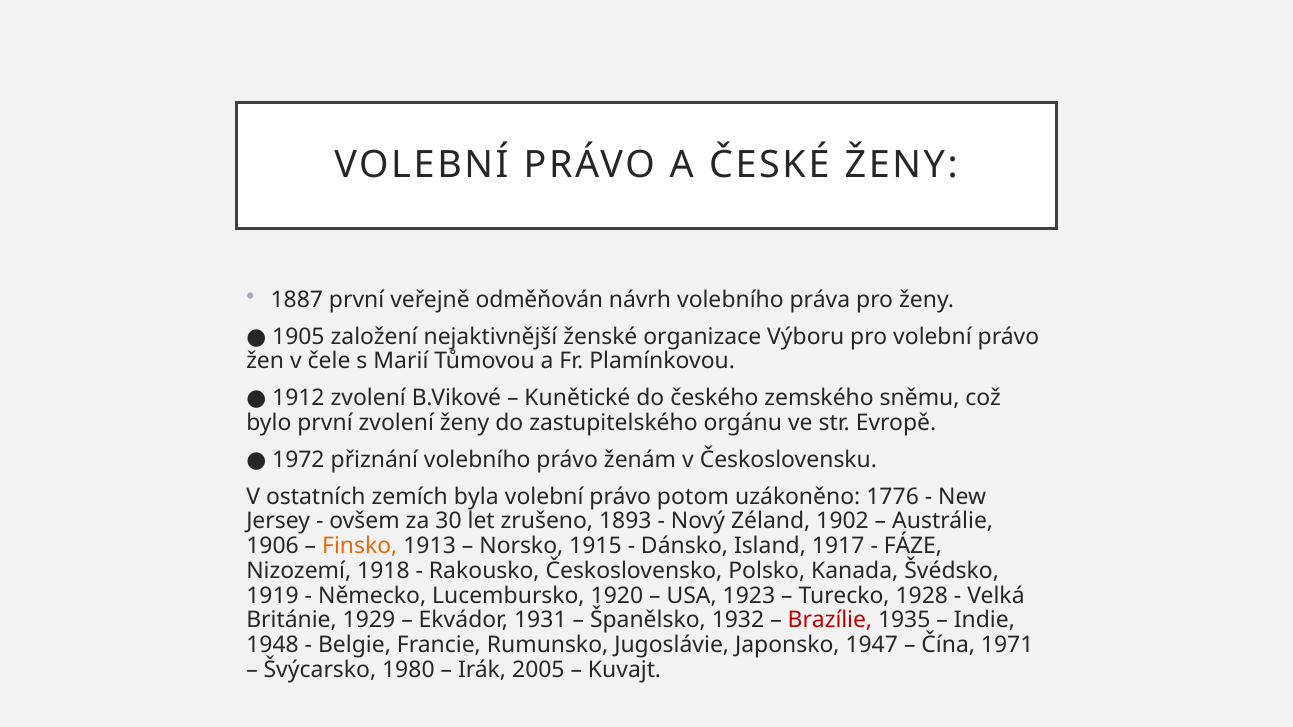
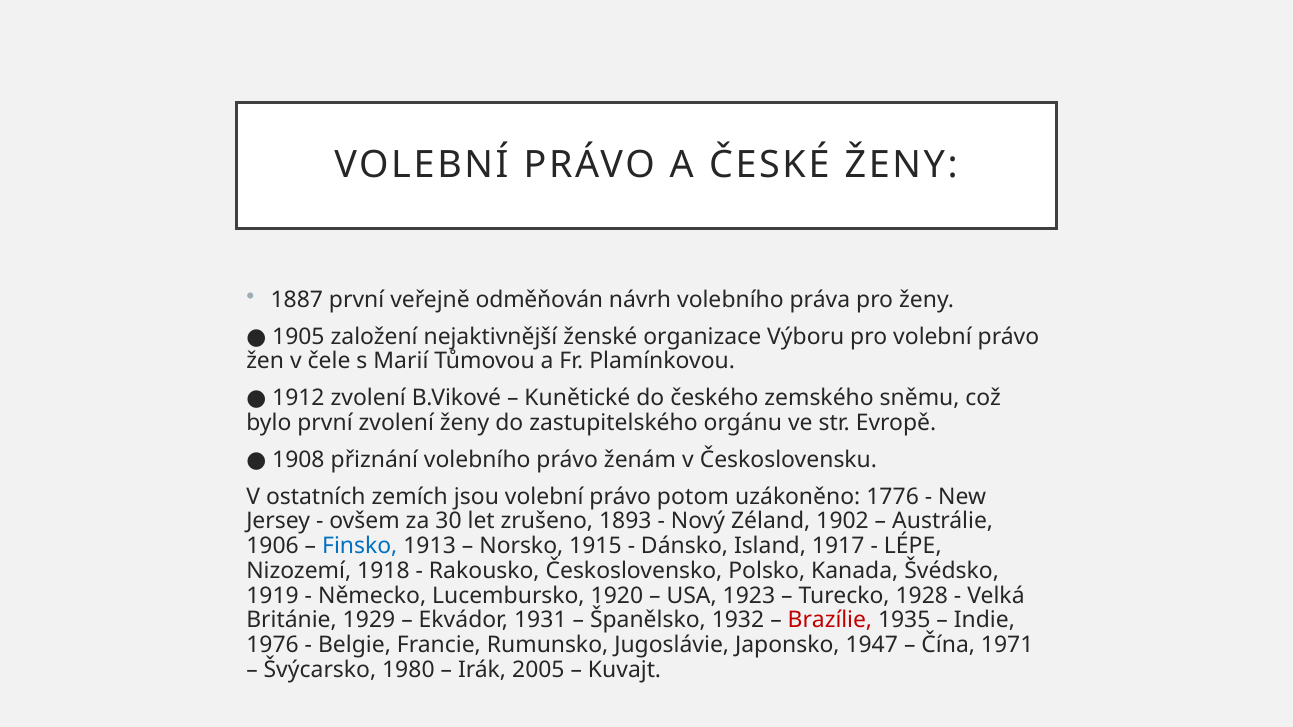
1972: 1972 -> 1908 (298, 460)
byla: byla -> jsou (476, 497)
Finsko colour: orange -> blue (360, 546)
FÁZE: FÁZE -> LÉPE (913, 546)
1948: 1948 -> 1976 (273, 645)
